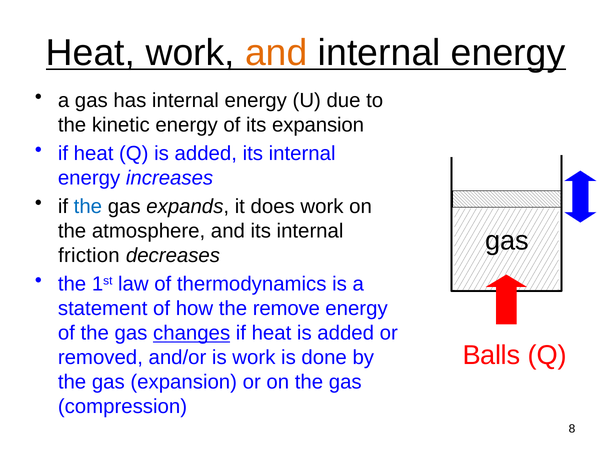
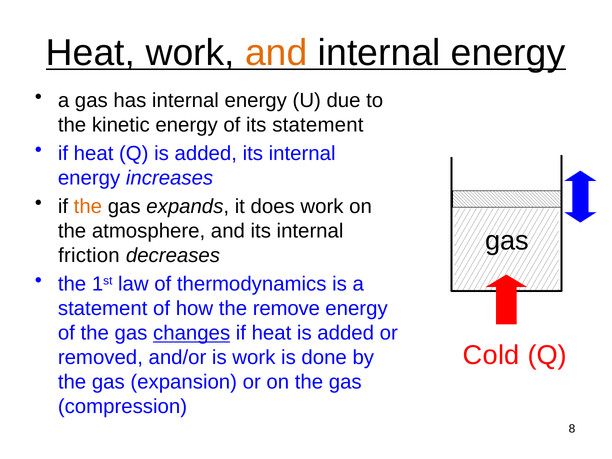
its expansion: expansion -> statement (318, 125)
the colour: blue -> orange (88, 206)
Balls: Balls -> Cold (491, 355)
